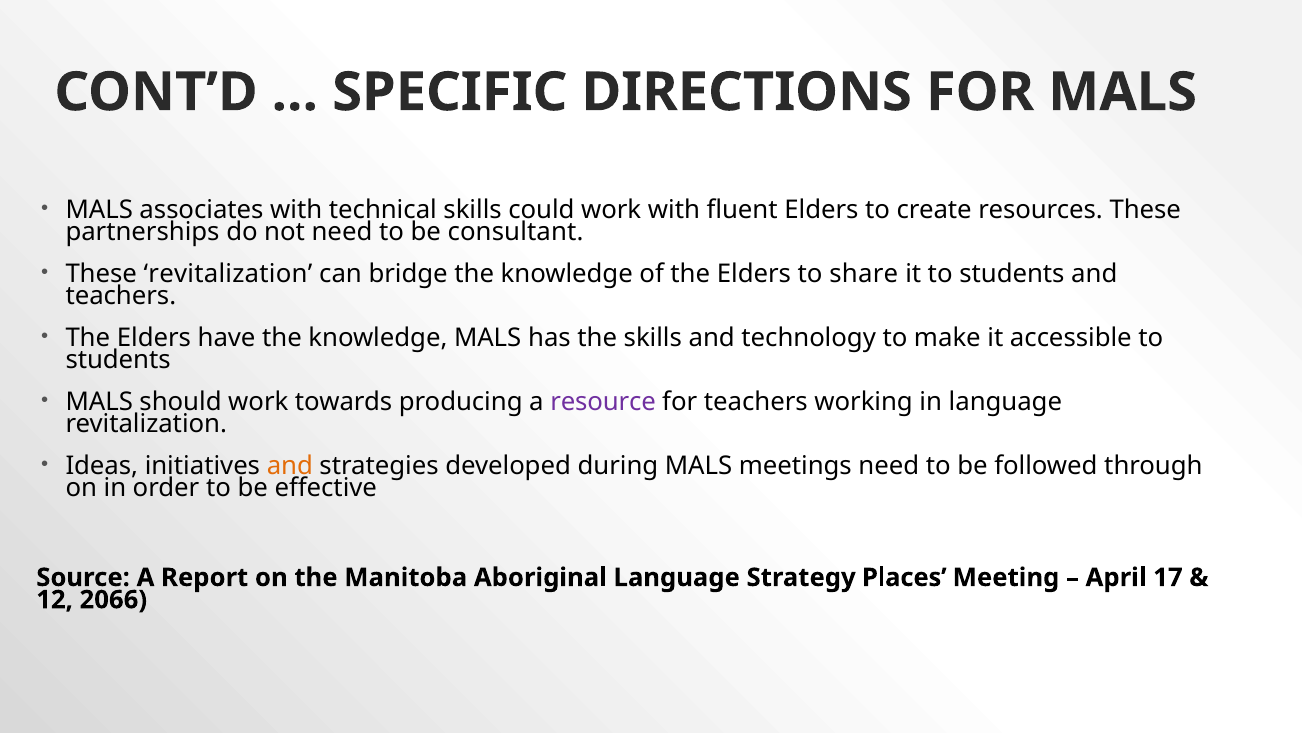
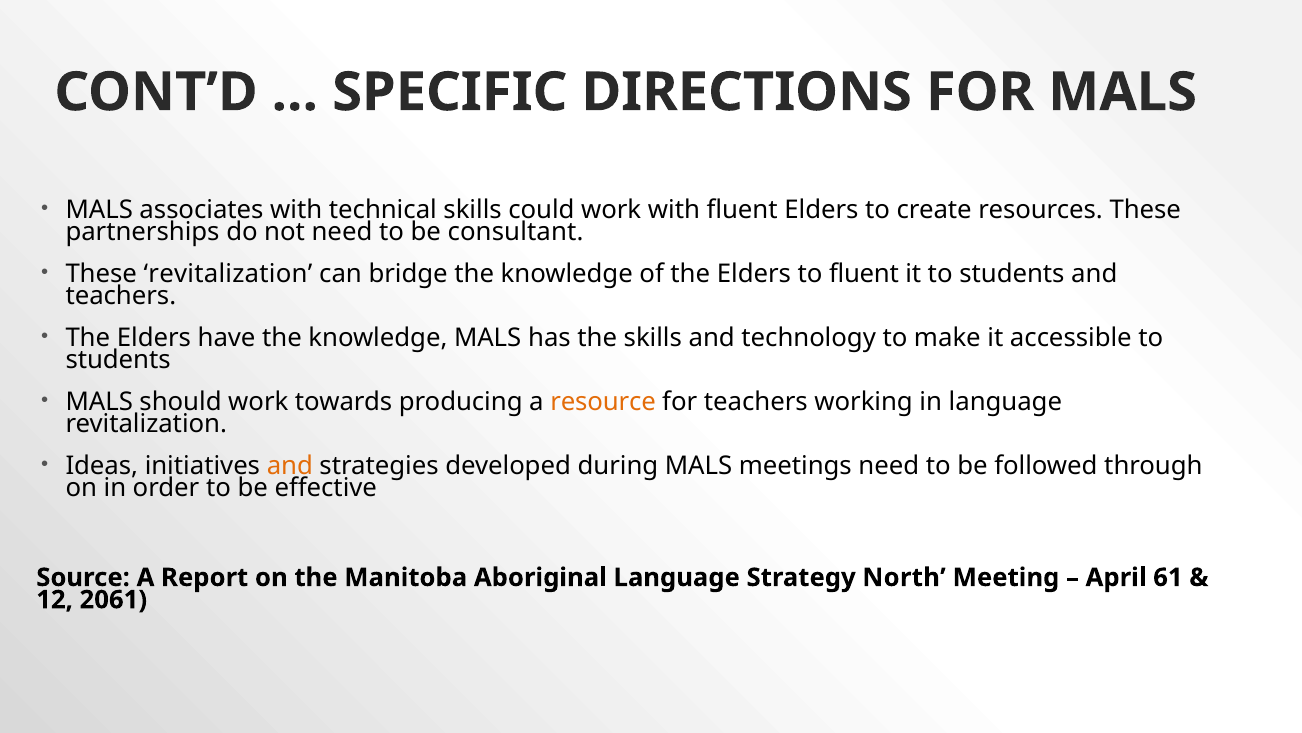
to share: share -> fluent (864, 274)
resource colour: purple -> orange (603, 402)
Places: Places -> North (904, 577)
17: 17 -> 61 (1168, 577)
2066: 2066 -> 2061 (113, 599)
